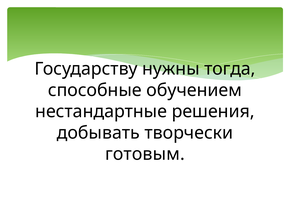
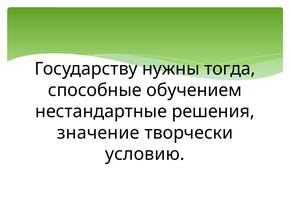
добывать: добывать -> значение (98, 132)
готовым: готовым -> условию (145, 154)
